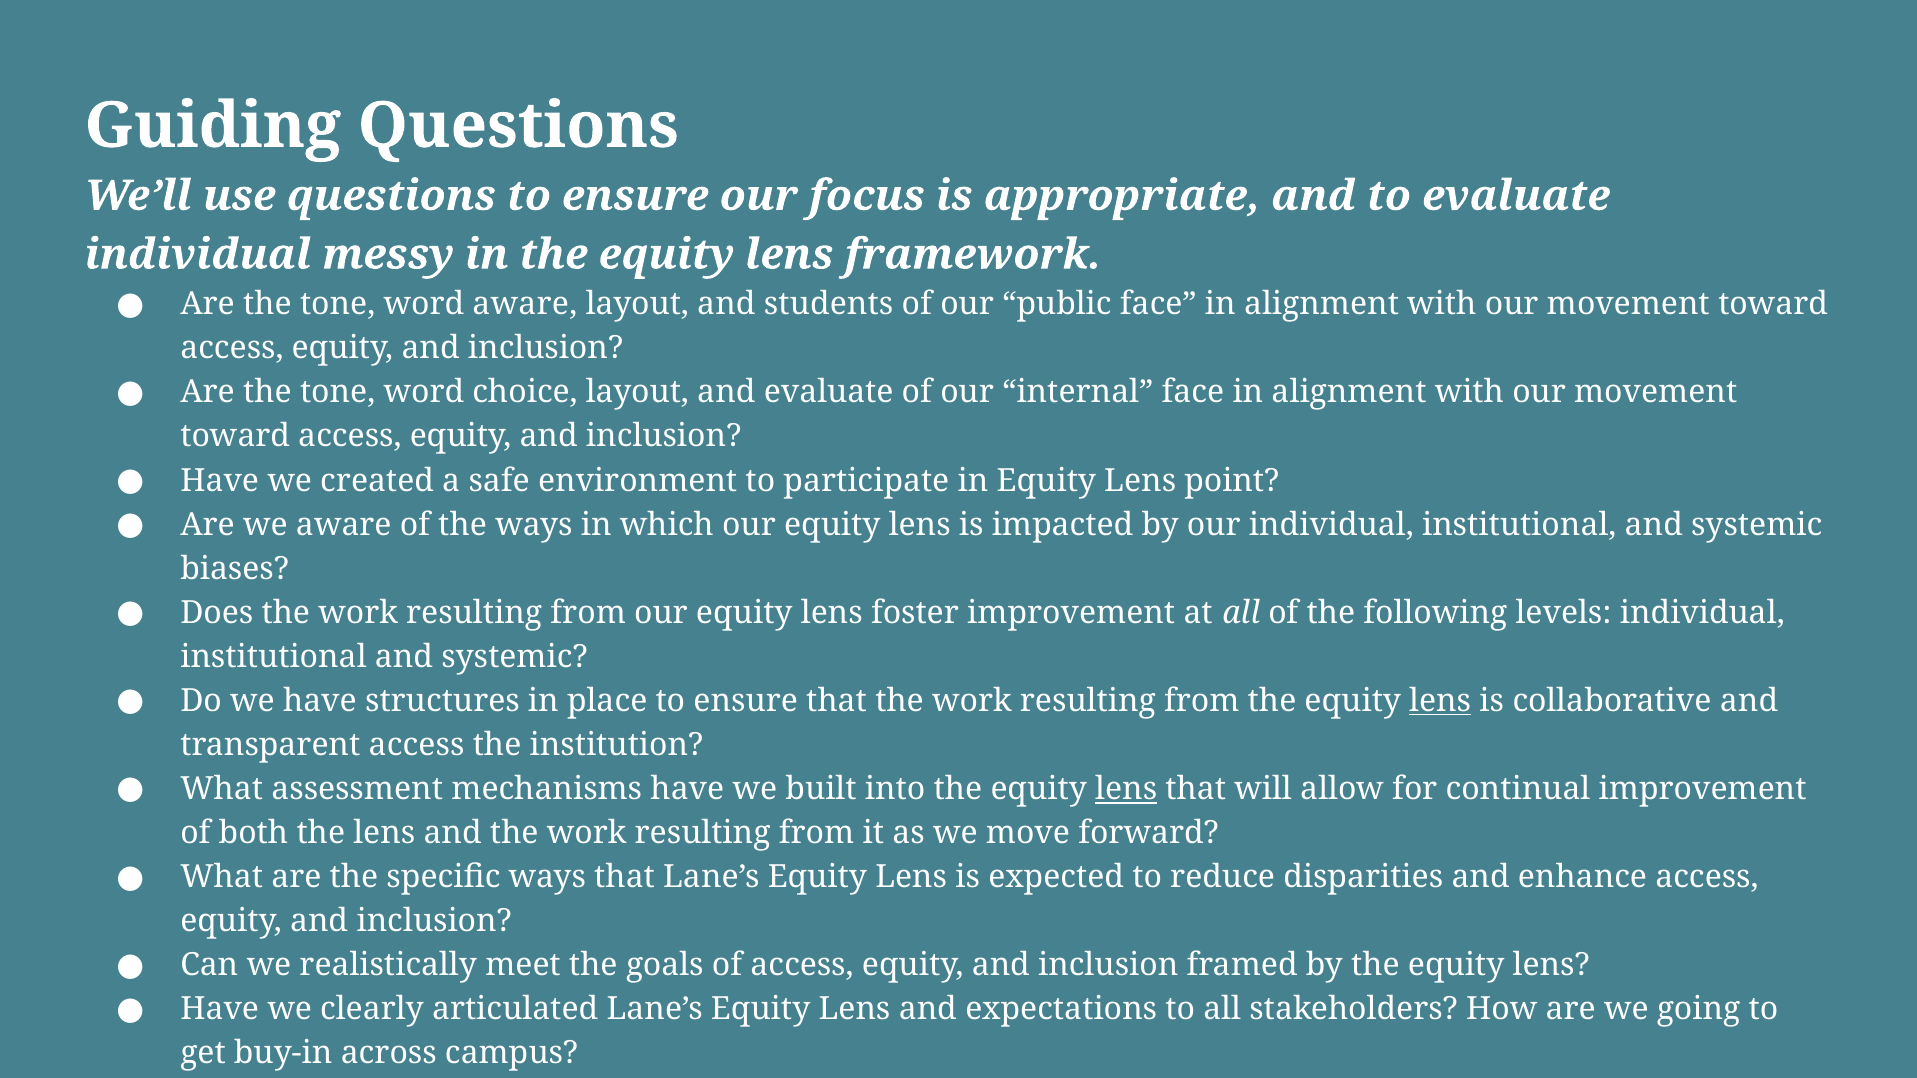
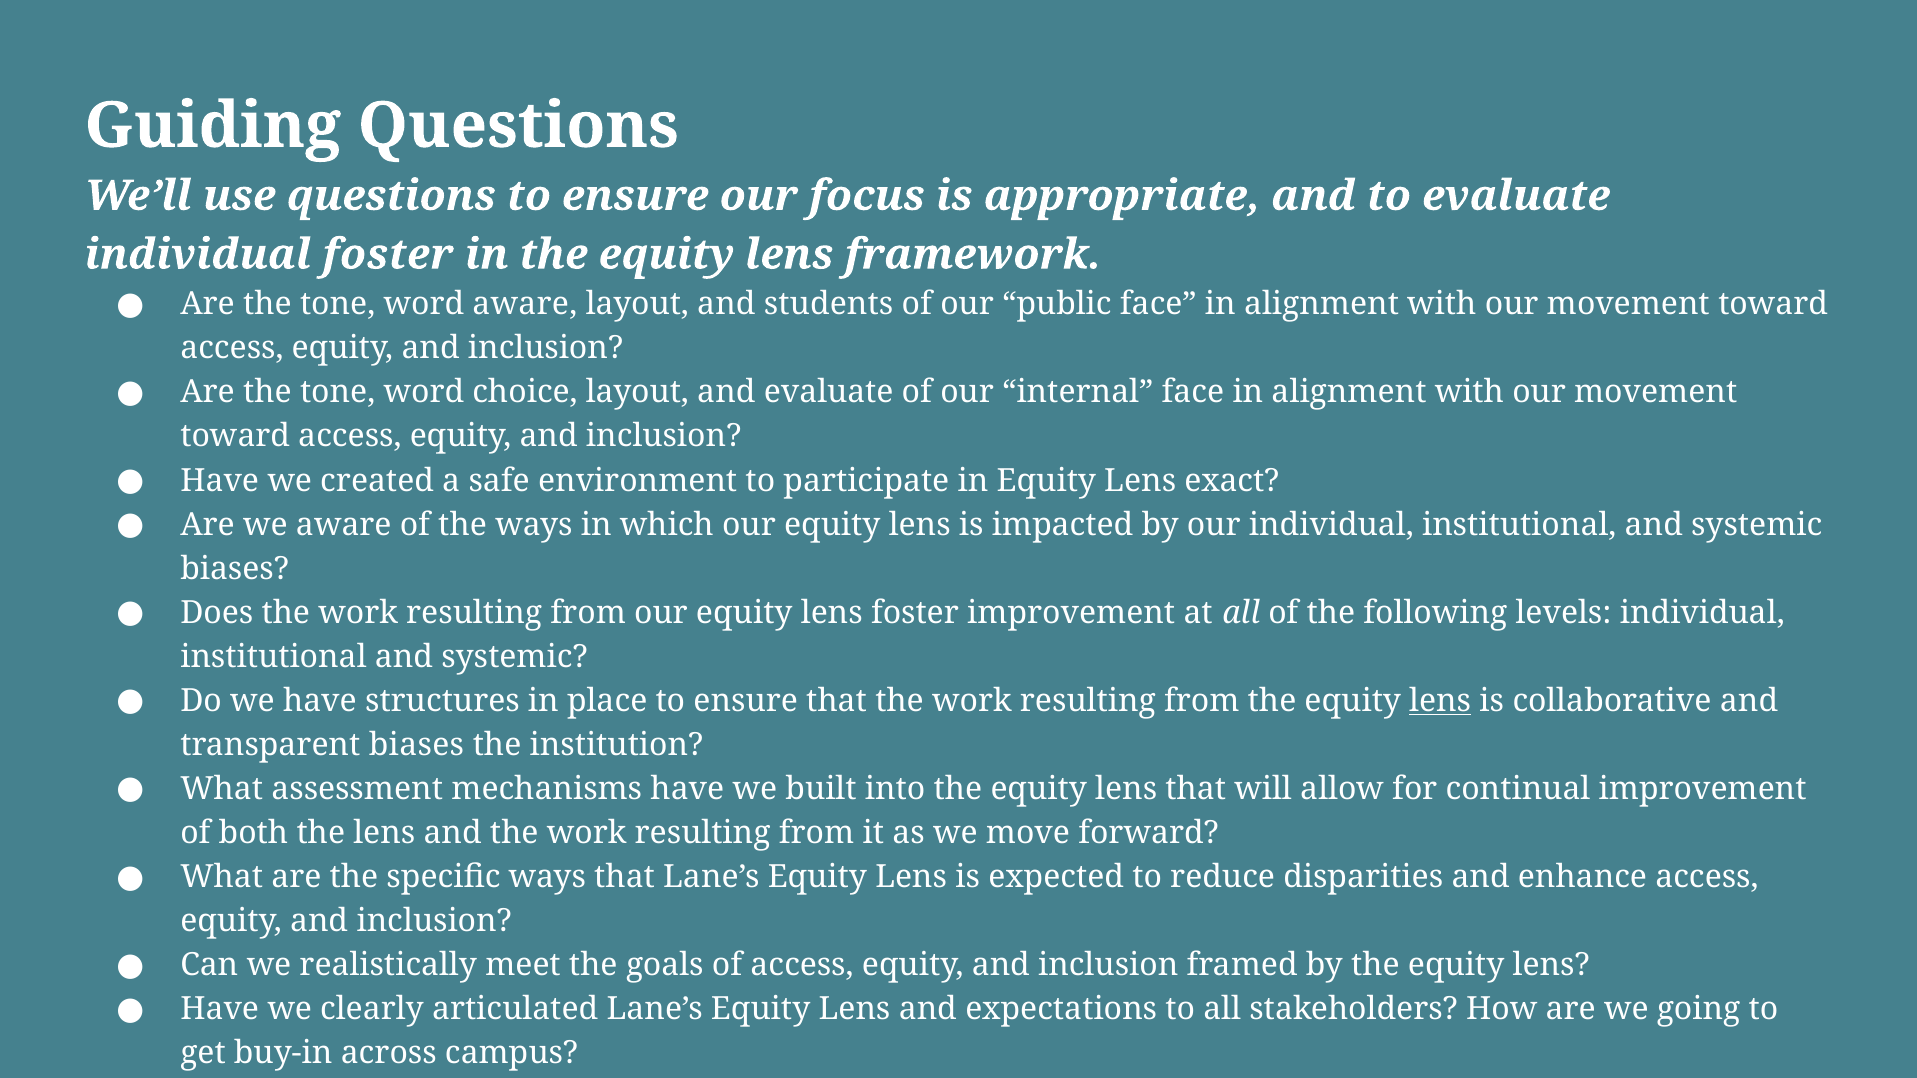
individual messy: messy -> foster (388, 255)
point: point -> exact (1232, 481)
transparent access: access -> biases (416, 745)
lens underline: present -> none (1126, 789)
